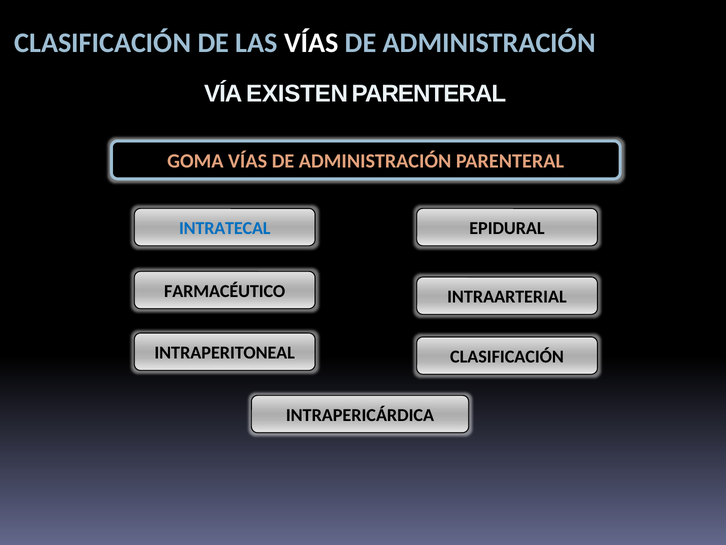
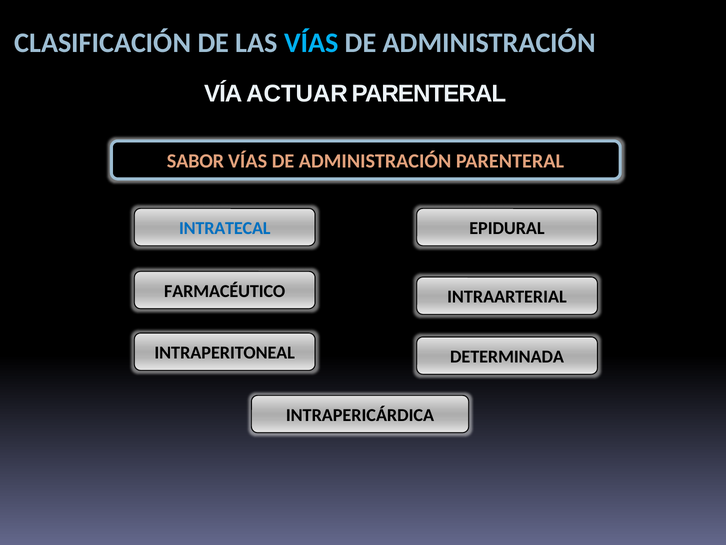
VÍAS colour: white -> light blue (311, 43)
EXISTEN: EXISTEN -> ACTUAR (297, 94)
GOMA: GOMA -> SABOR (195, 161)
CLASIFICACIÓN: CLASIFICACIÓN -> DETERMINADA (507, 357)
